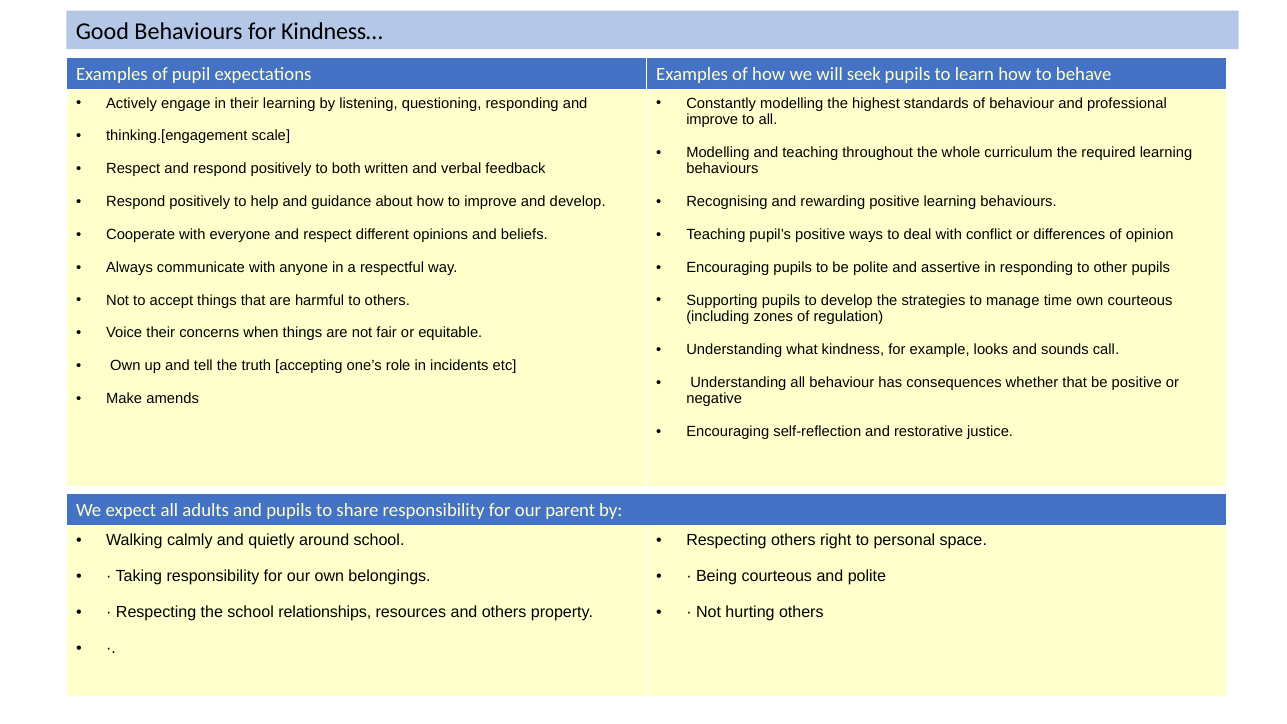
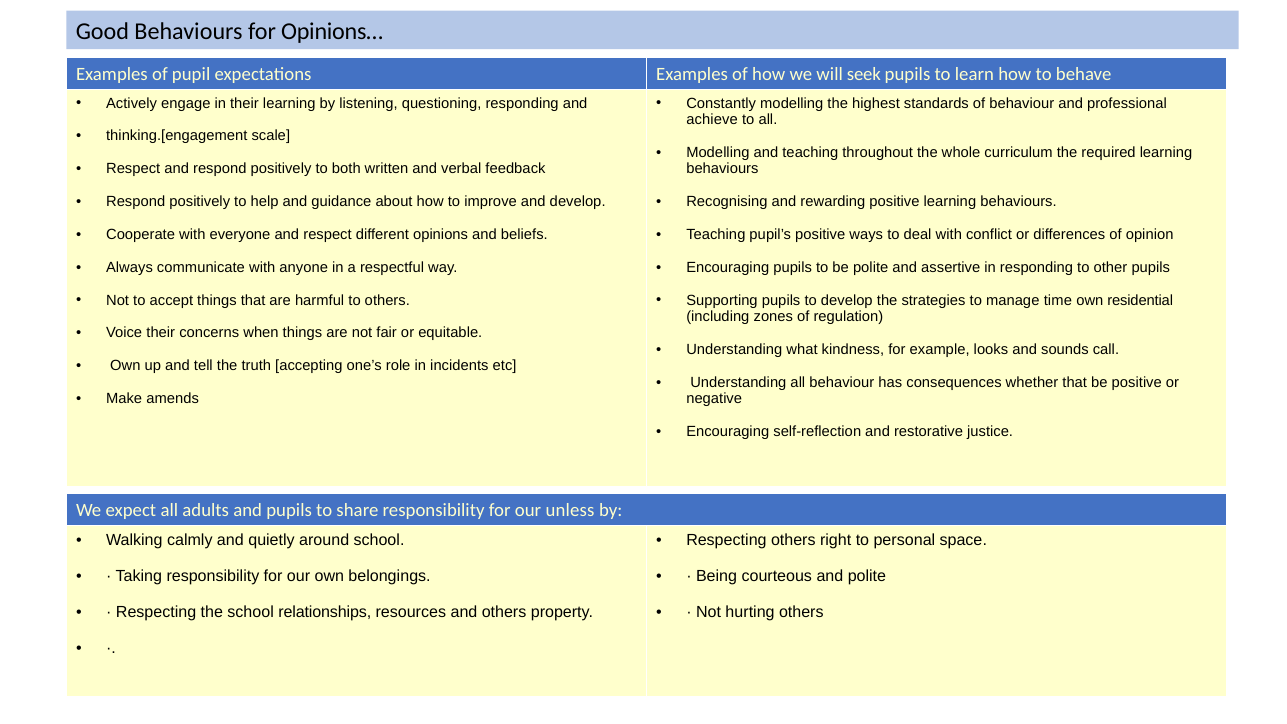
Kindness…: Kindness… -> Opinions… (332, 32)
improve: improve -> achieve (712, 120)
own courteous: courteous -> residential (1140, 300)
parent: parent -> unless (570, 510)
